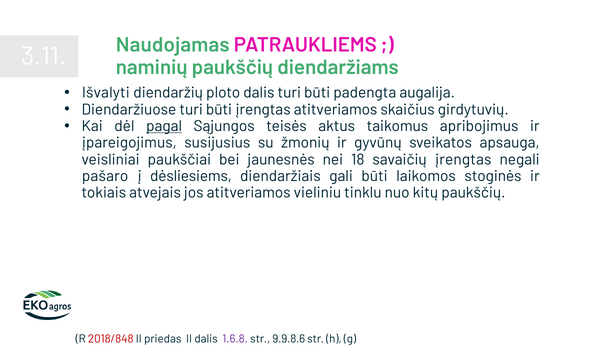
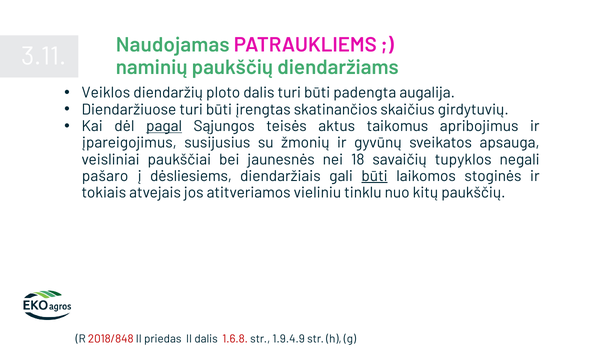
Išvalyti: Išvalyti -> Veiklos (106, 93)
įrengtas atitveriamos: atitveriamos -> skatinančios (336, 109)
savaičių įrengtas: įrengtas -> tupyklos (463, 159)
būti underline: none -> present (375, 176)
1.6.8 colour: purple -> red (235, 339)
9.9.8.6: 9.9.8.6 -> 1.9.4.9 (289, 339)
